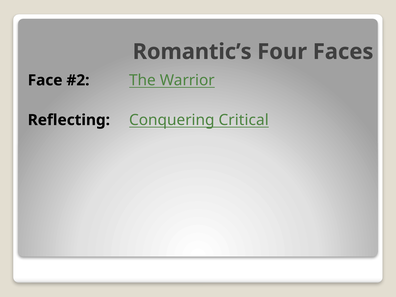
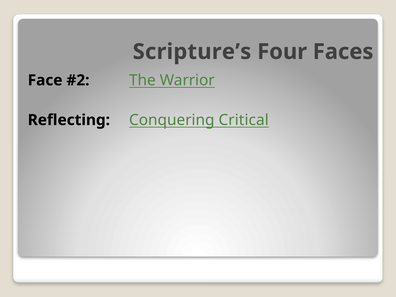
Romantic’s: Romantic’s -> Scripture’s (192, 52)
